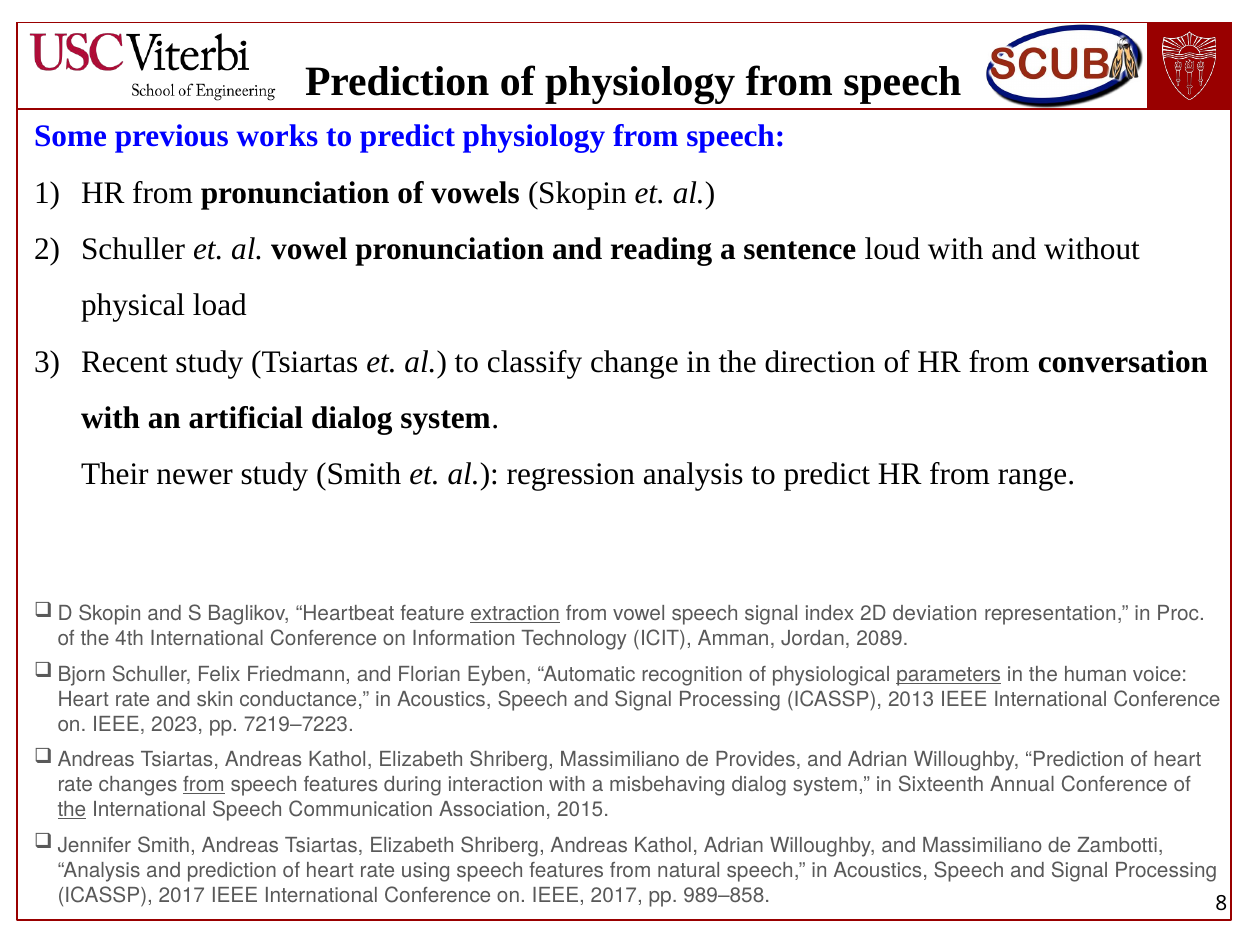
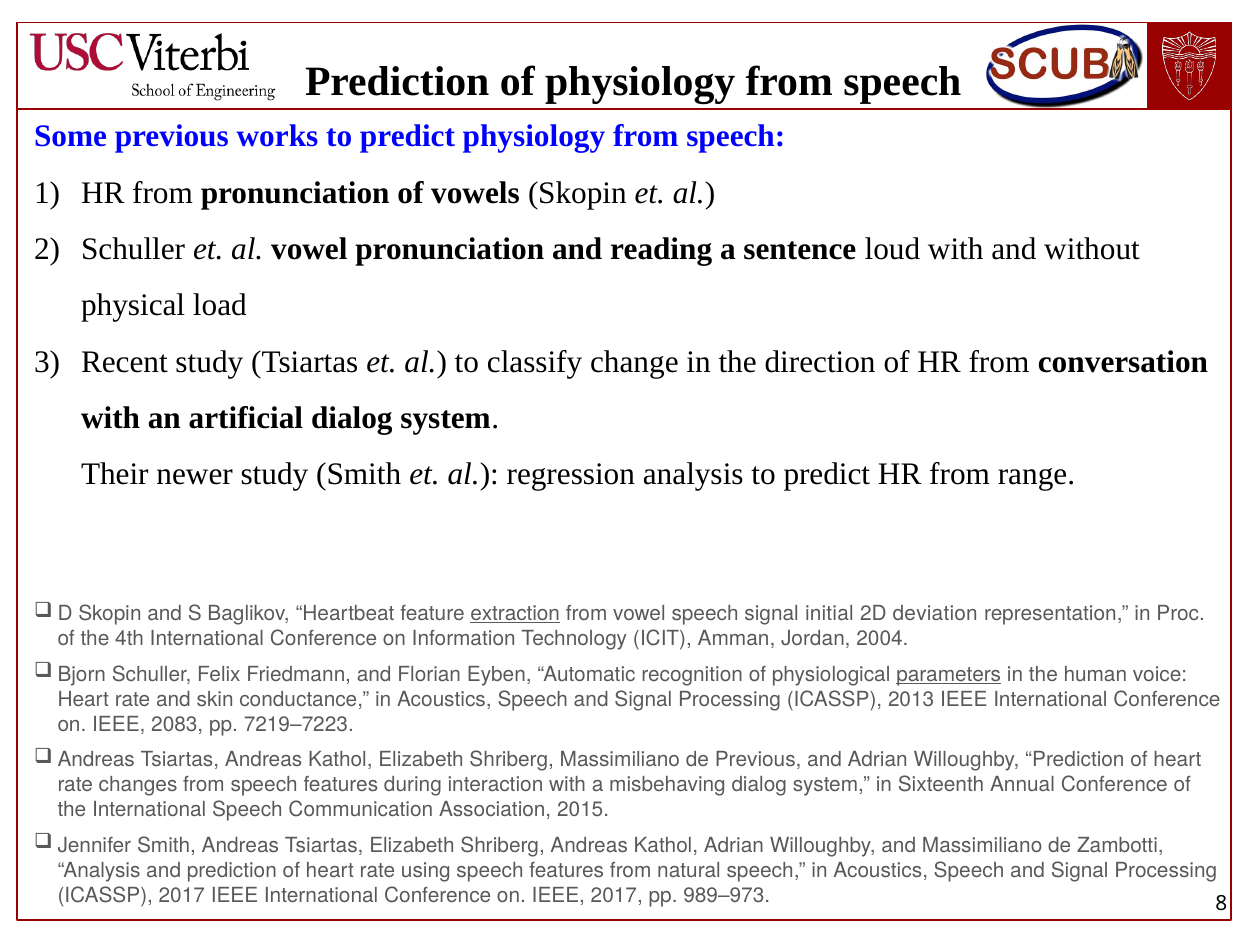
index: index -> initial (829, 614)
2089: 2089 -> 2004 (882, 639)
2023: 2023 -> 2083 (177, 724)
de Provides: Provides -> Previous (758, 760)
from underline: present -> none (204, 785)
the underline: present -> none (72, 810)
989–858: 989–858 -> 989–973 (727, 895)
